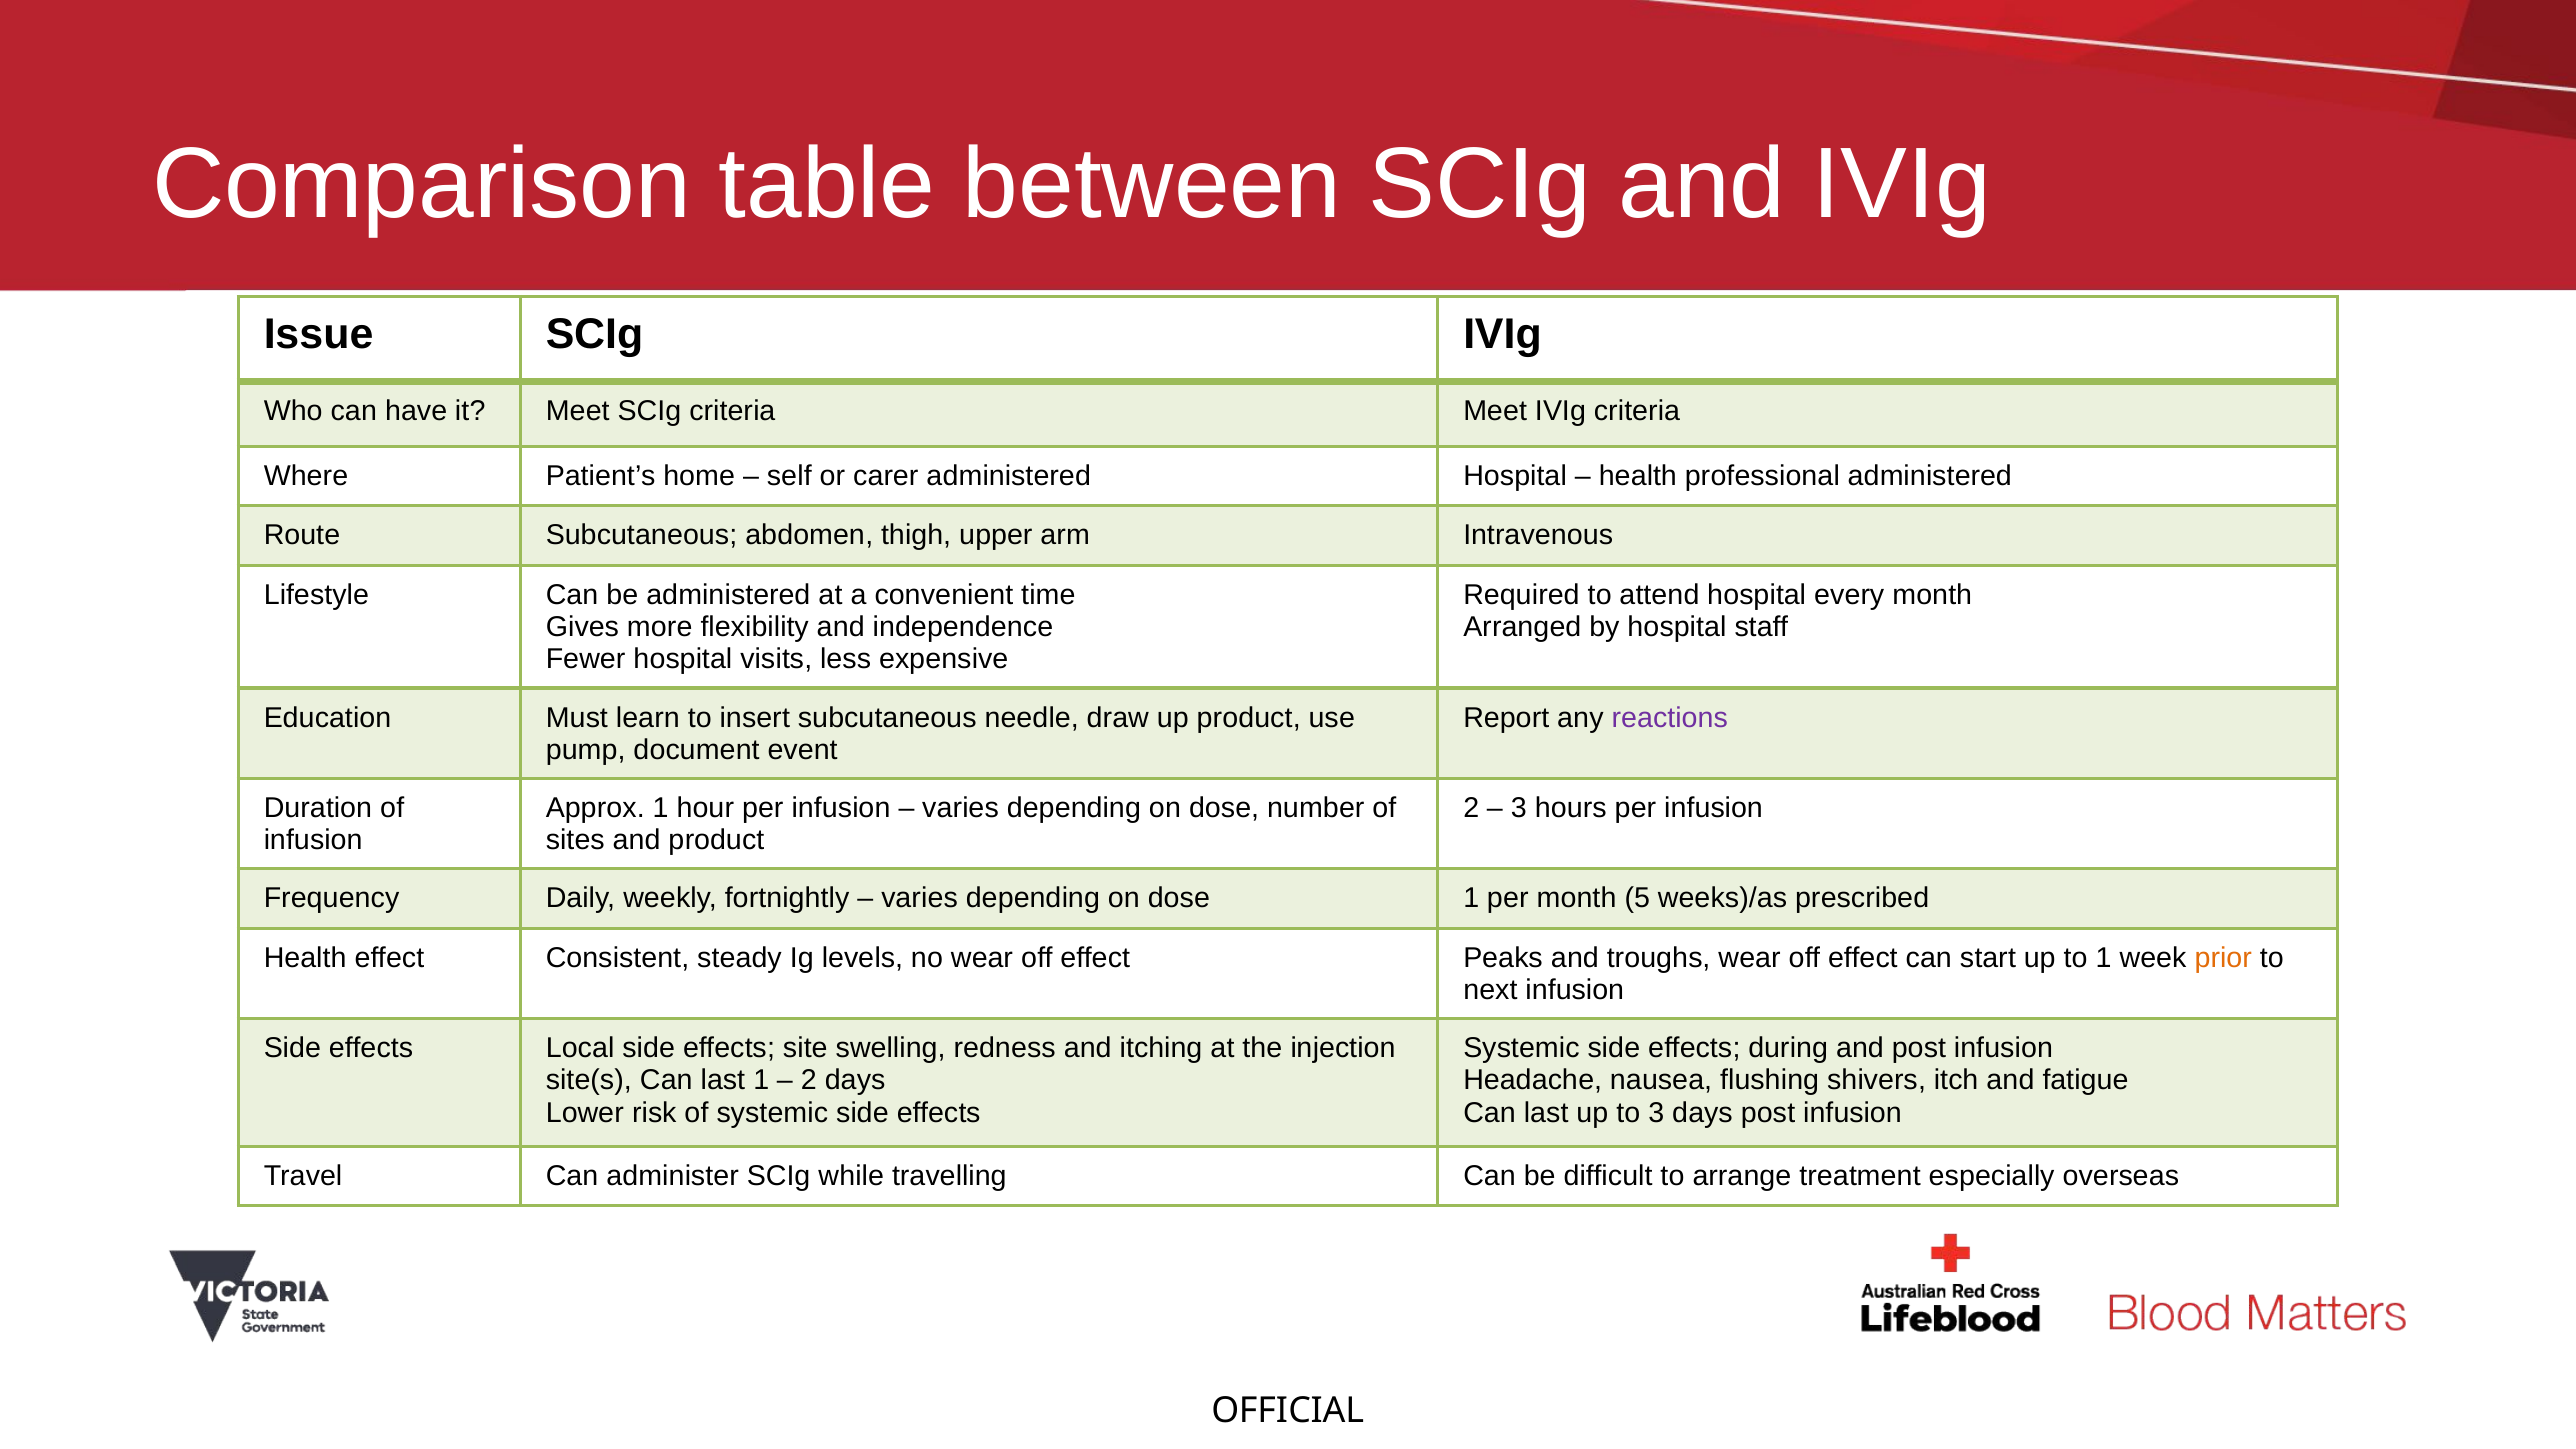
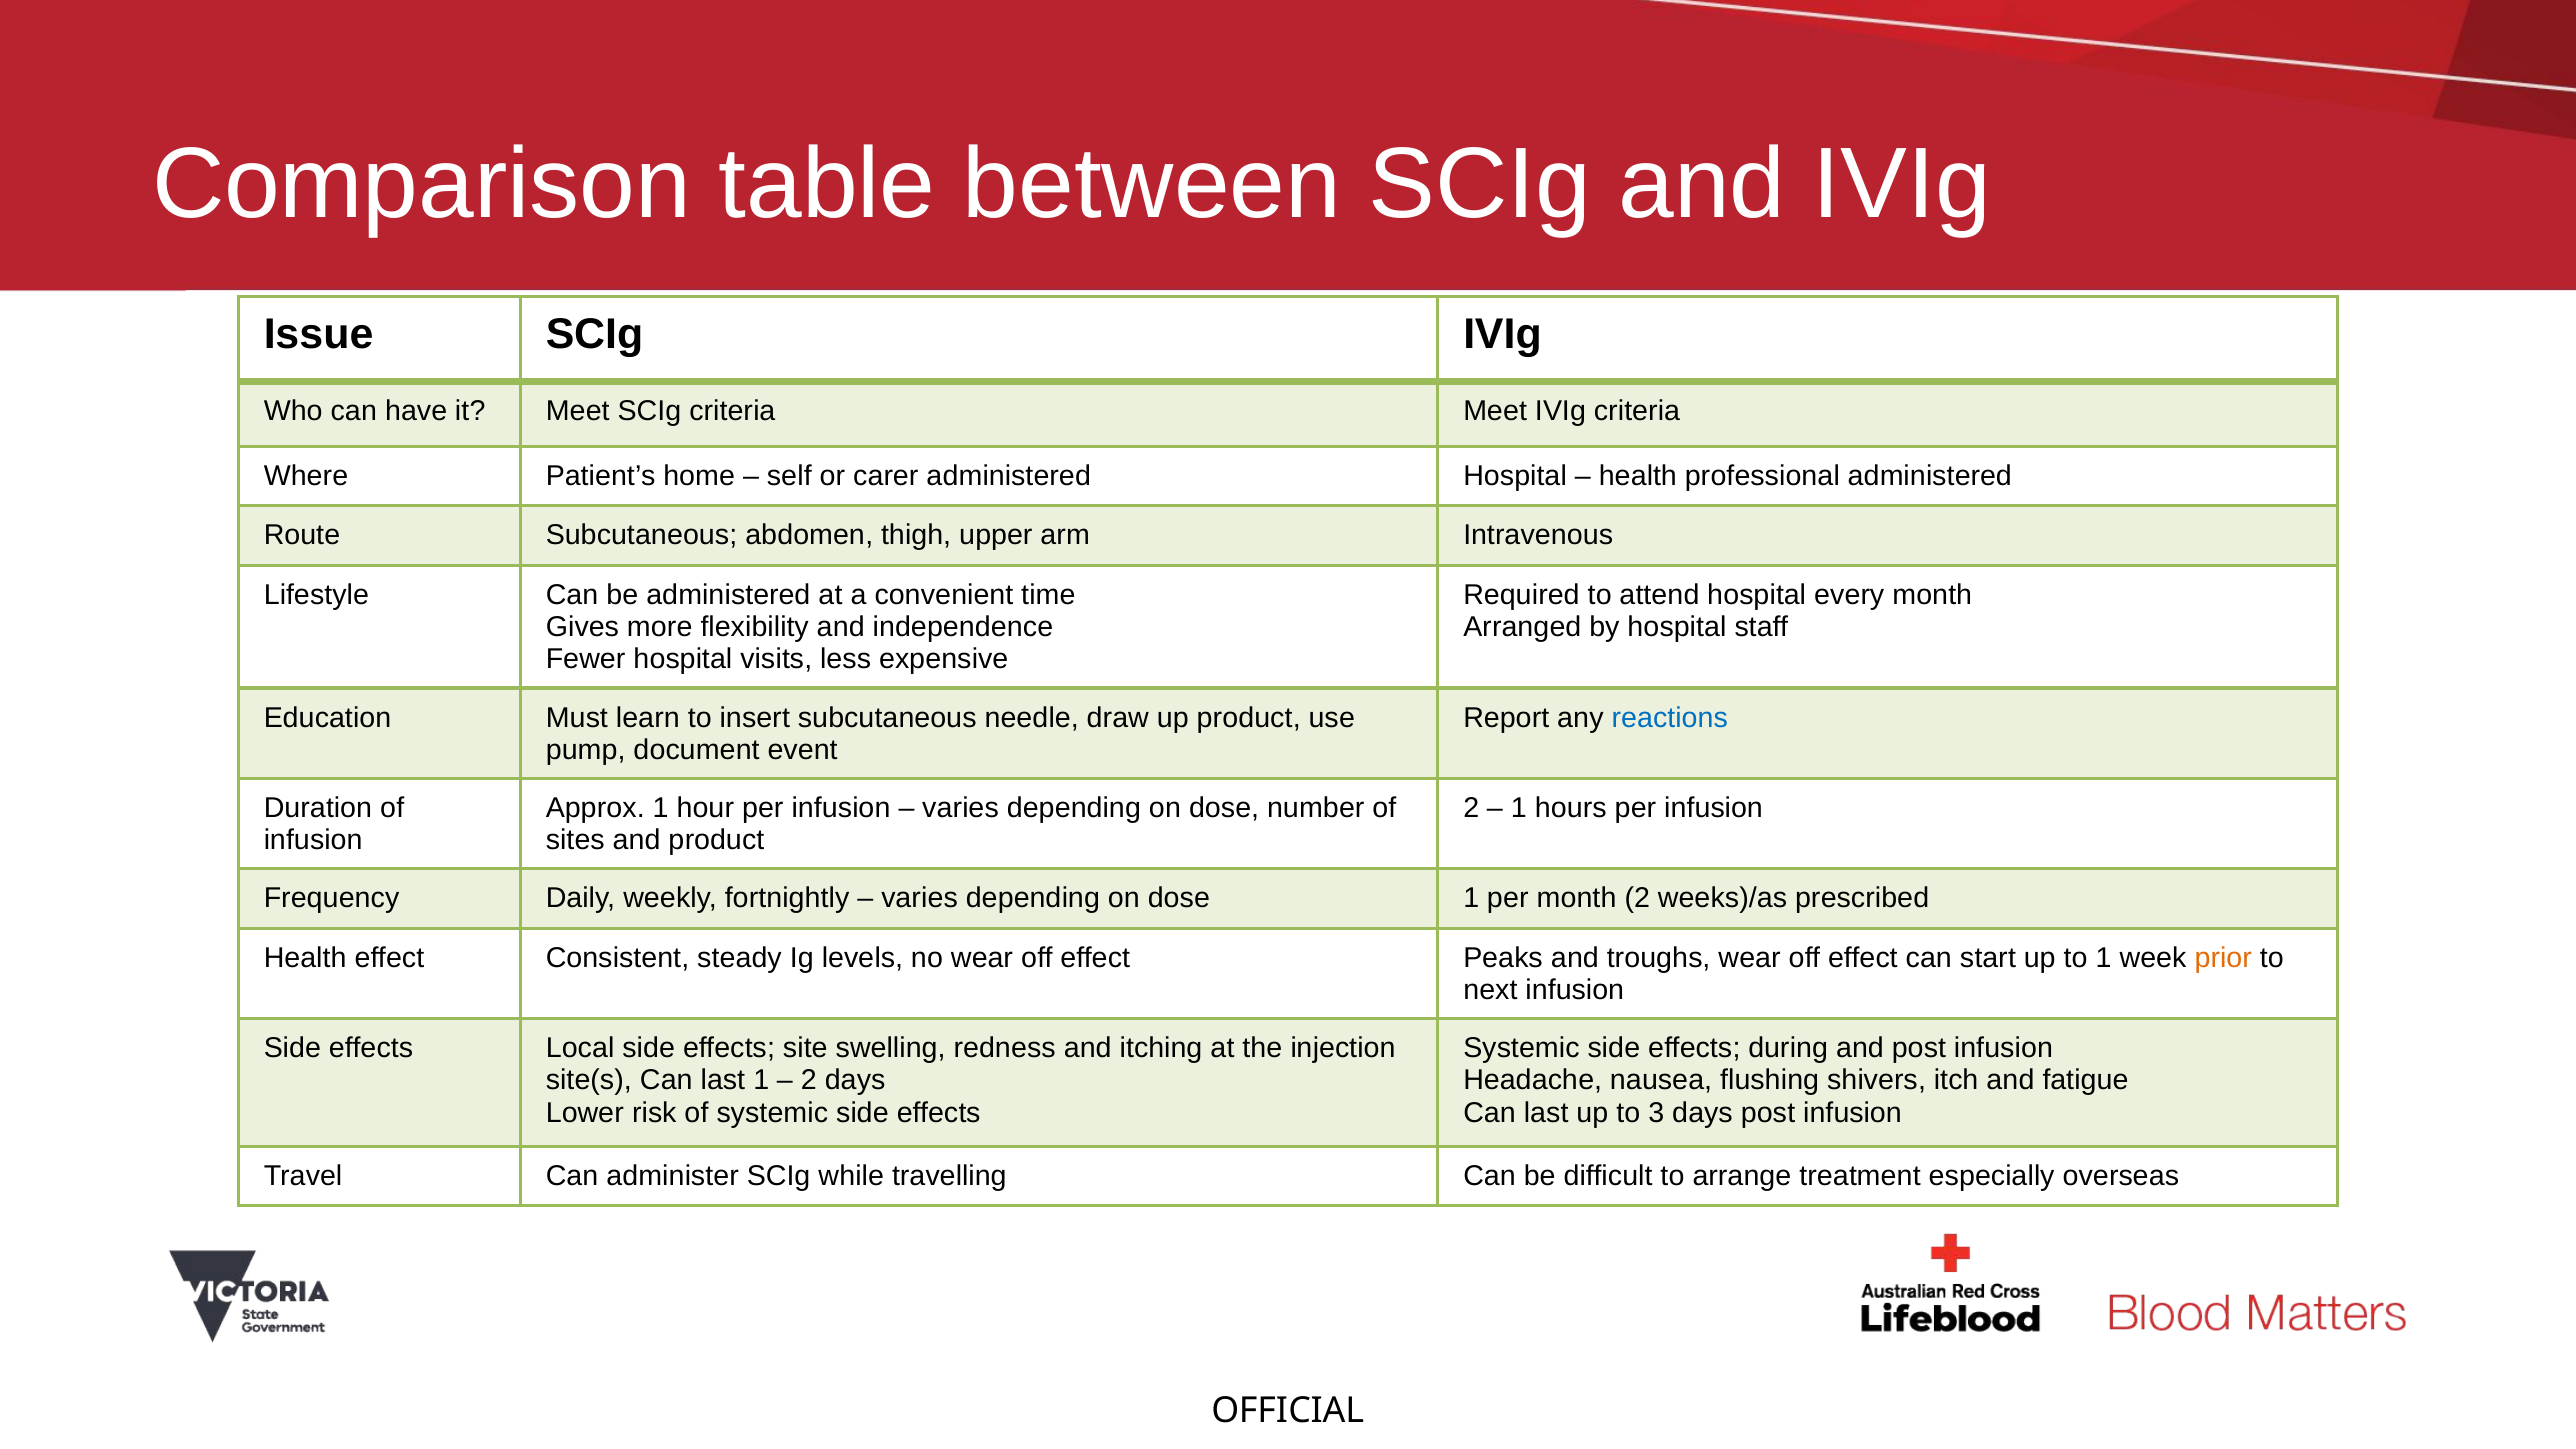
reactions colour: purple -> blue (1670, 718)
3: 3 -> 1 (1519, 808)
month 5: 5 -> 2 (1637, 898)
